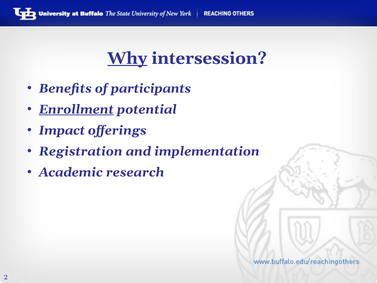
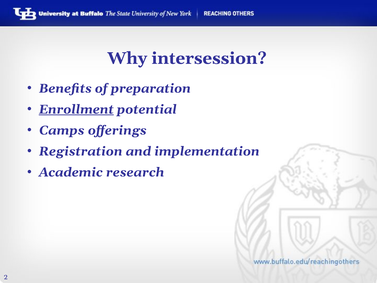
Why underline: present -> none (127, 58)
participants: participants -> preparation (151, 88)
Impact: Impact -> Camps (62, 130)
